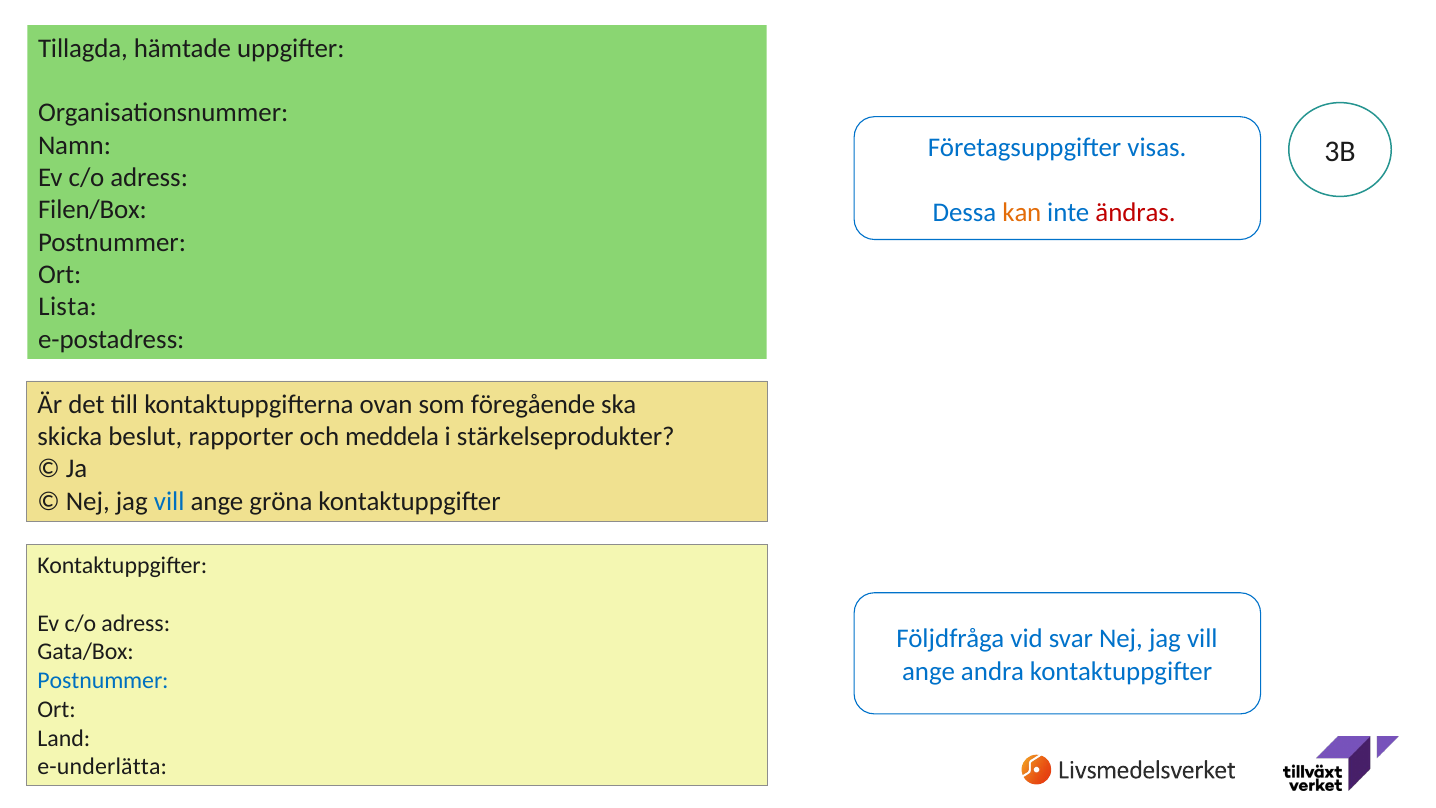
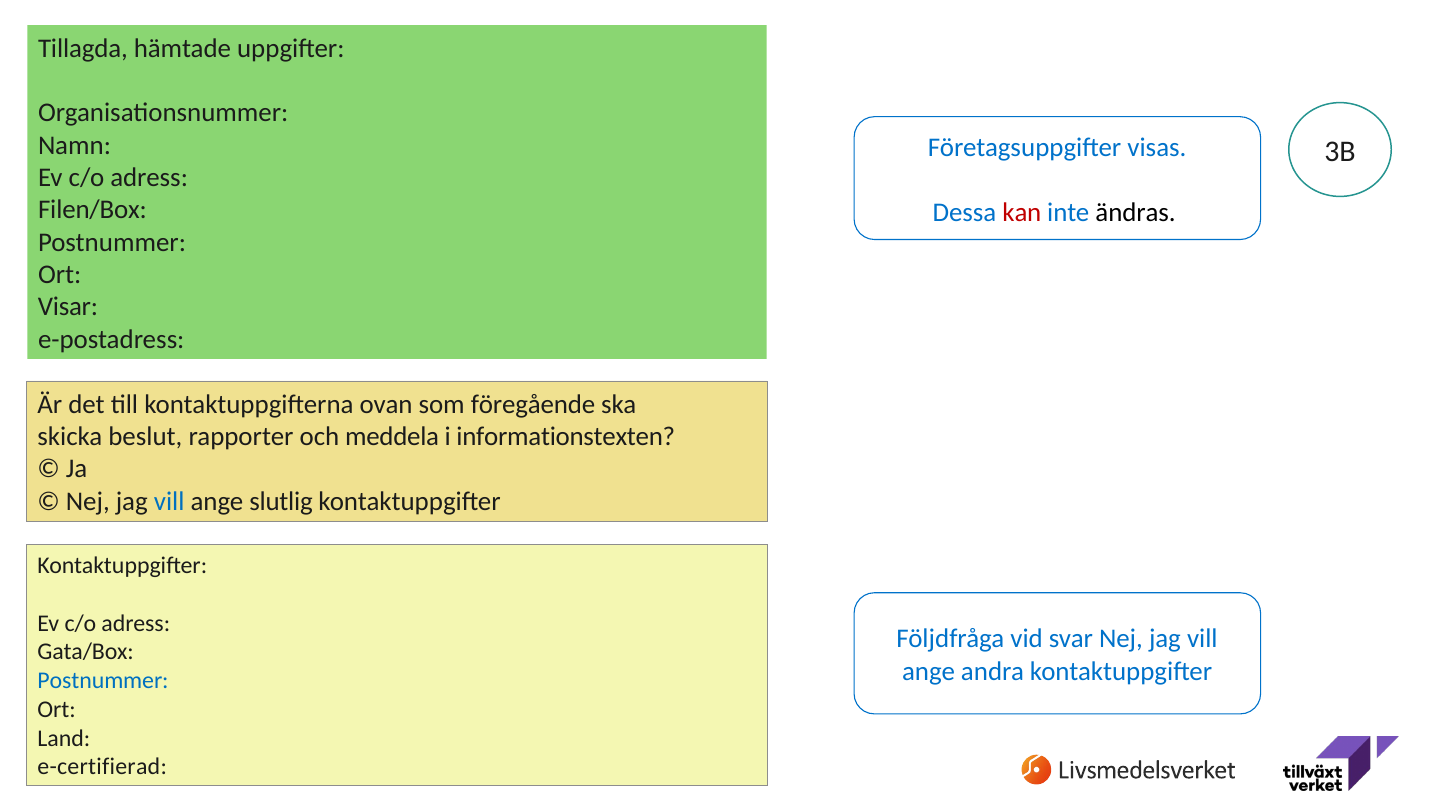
kan colour: orange -> red (1022, 212)
ändras colour: red -> black (1136, 212)
Lista: Lista -> Visar (68, 307)
stärkelseprodukter: stärkelseprodukter -> informationstexten (566, 437)
gröna: gröna -> slutlig (281, 501)
e-underlätta: e-underlätta -> e-certifierad (102, 767)
